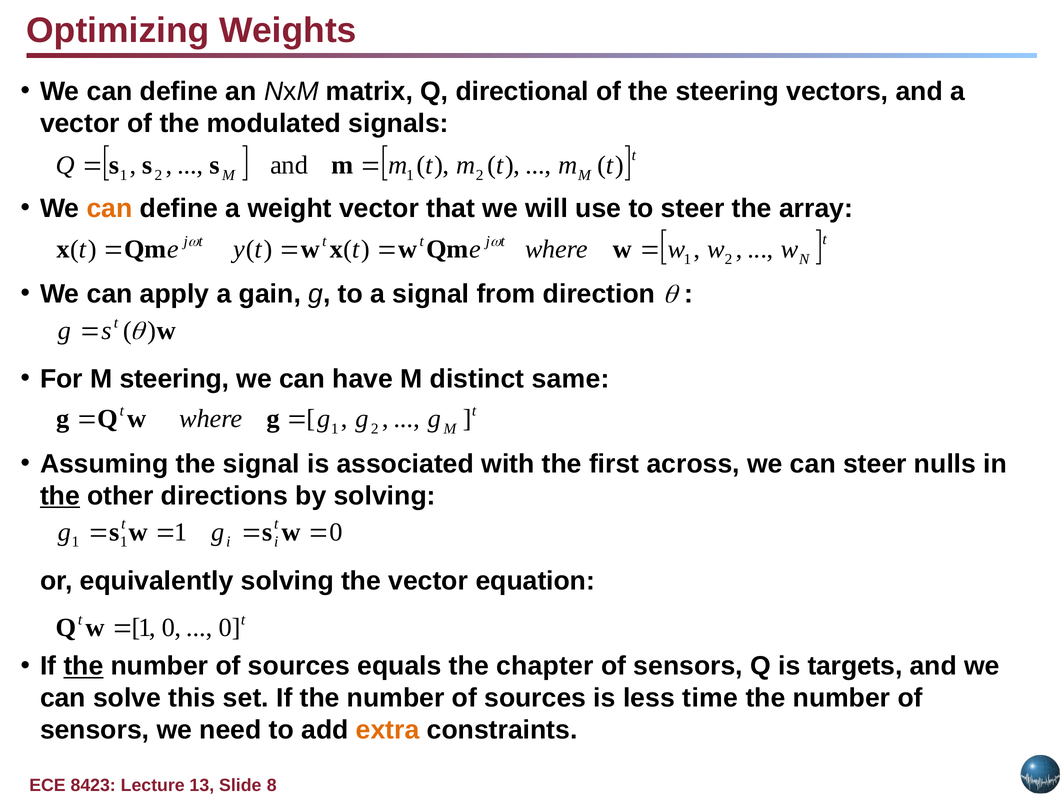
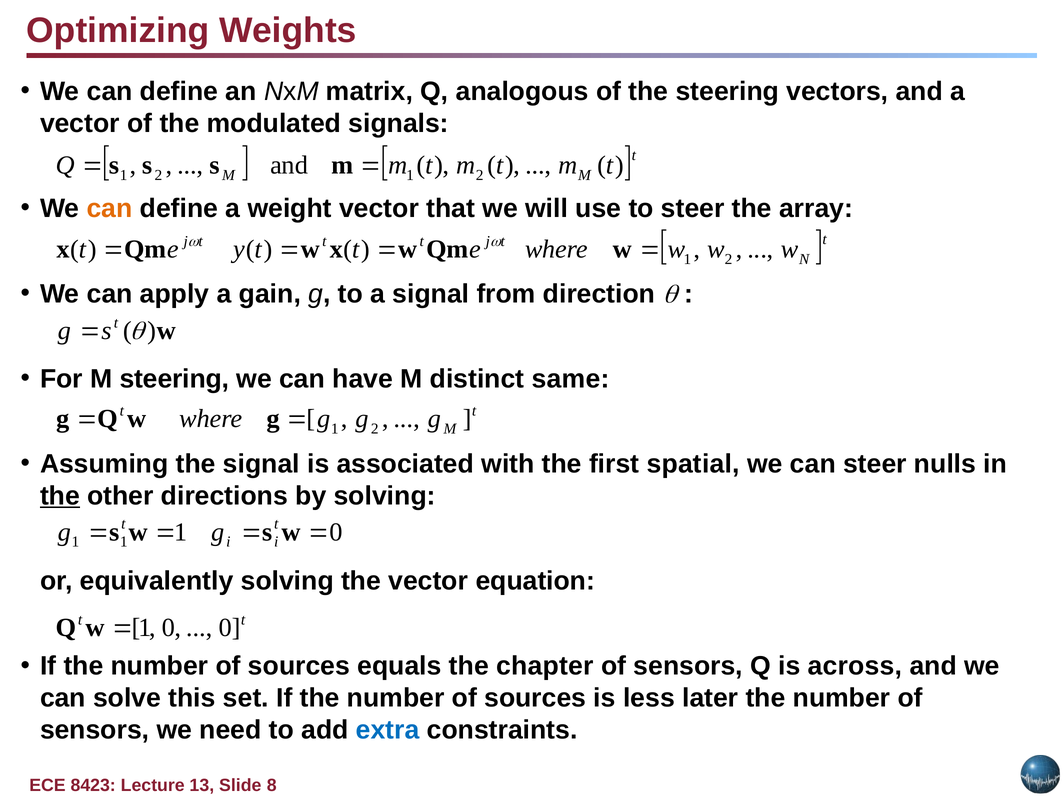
directional: directional -> analogous (522, 92)
across: across -> spatial (693, 464)
the underline: present -> none (83, 666)
targets: targets -> across (855, 666)
time: time -> later (710, 698)
extra colour: orange -> blue (388, 730)
